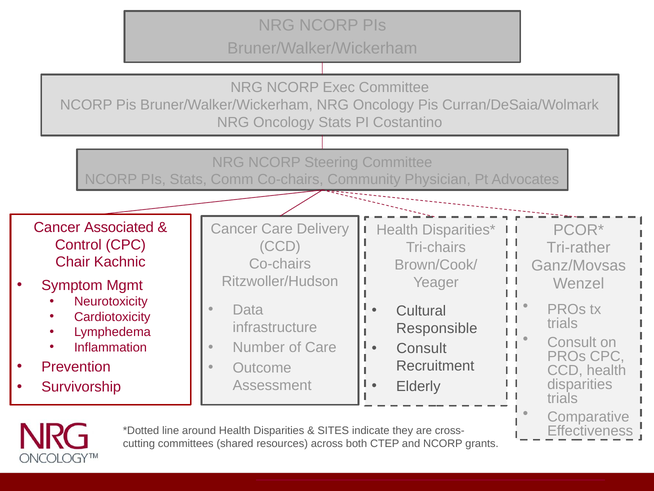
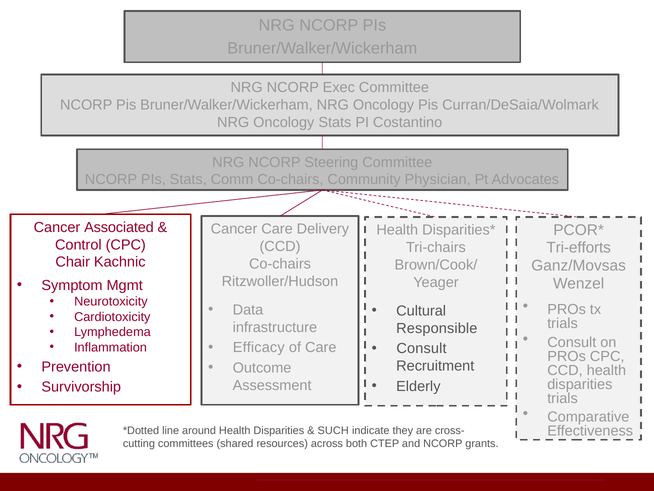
Tri-rather: Tri-rather -> Tri-efforts (579, 248)
Number: Number -> Efficacy (259, 347)
SITES: SITES -> SUCH (333, 430)
